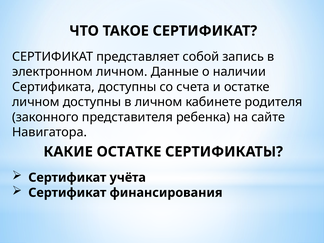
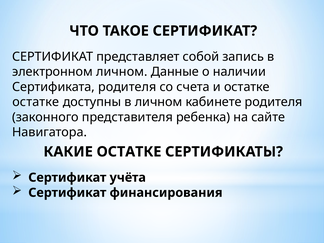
Сертификата доступны: доступны -> родителя (127, 87)
личном: личном -> остатке (36, 102)
